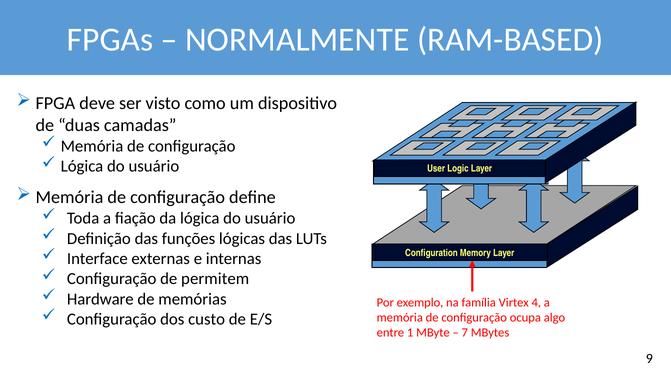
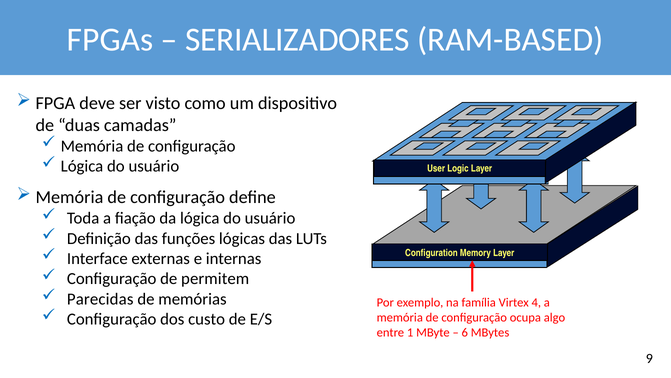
NORMALMENTE: NORMALMENTE -> SERIALIZADORES (297, 40)
Hardware: Hardware -> Parecidas (100, 299)
7: 7 -> 6 (465, 332)
